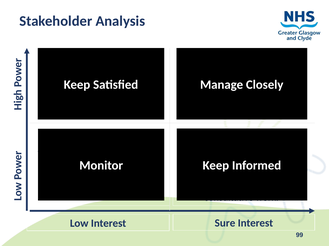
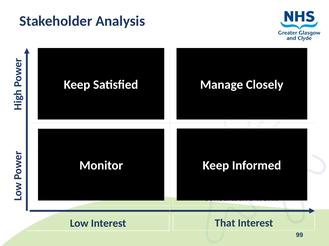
Sure: Sure -> That (225, 224)
